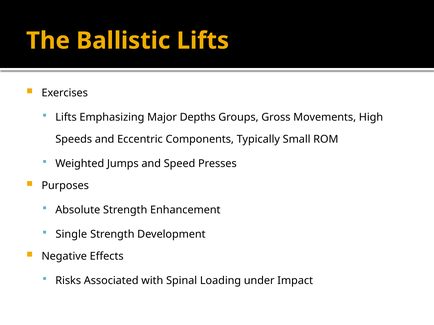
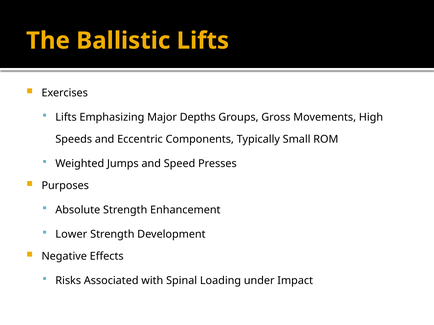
Single: Single -> Lower (71, 234)
